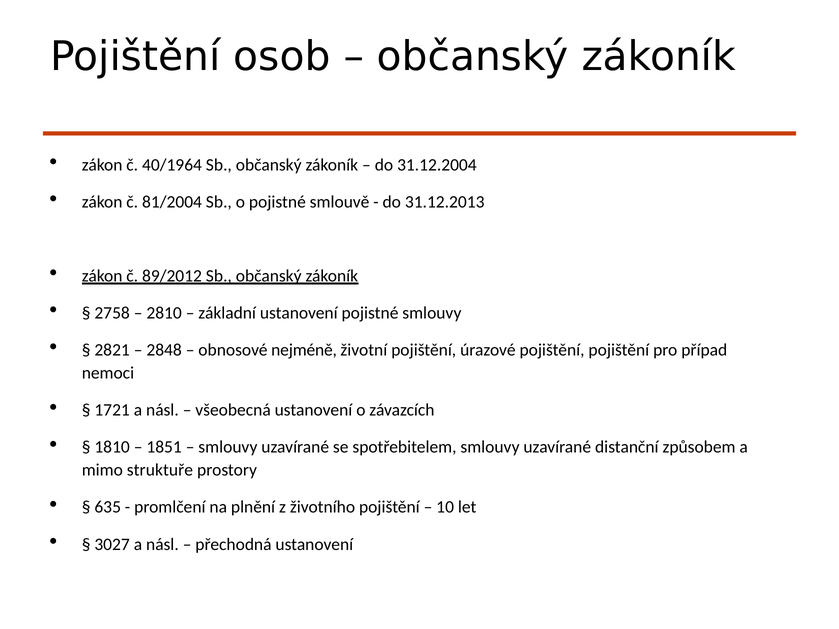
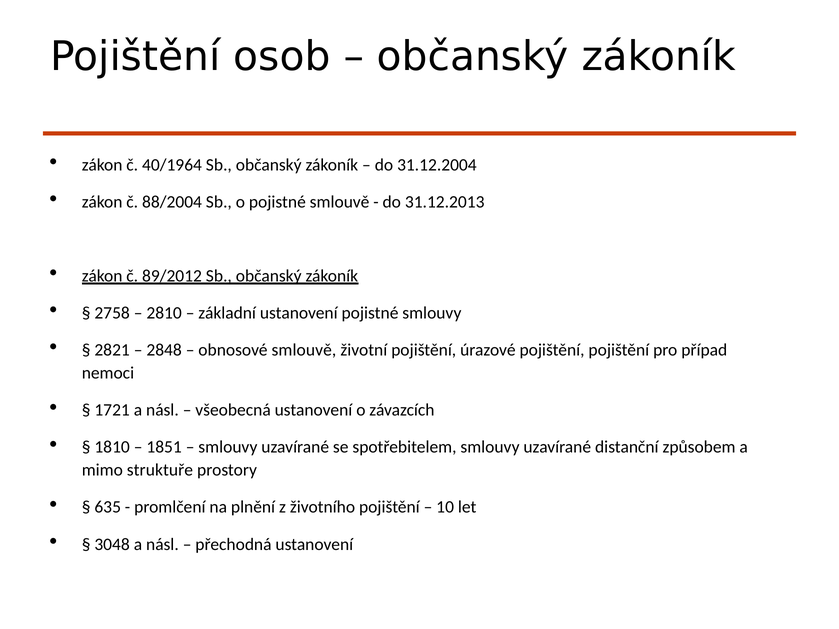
81/2004: 81/2004 -> 88/2004 (172, 202)
obnosové nejméně: nejméně -> smlouvě (304, 350)
3027: 3027 -> 3048 (112, 544)
